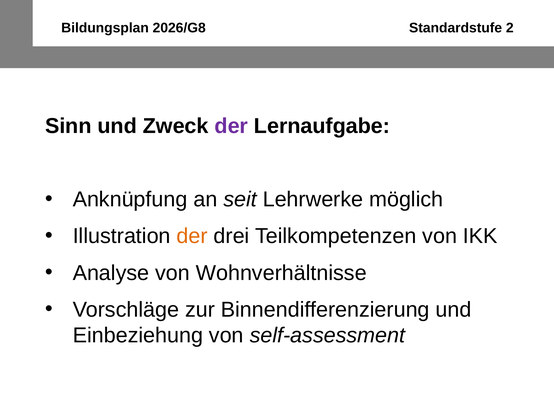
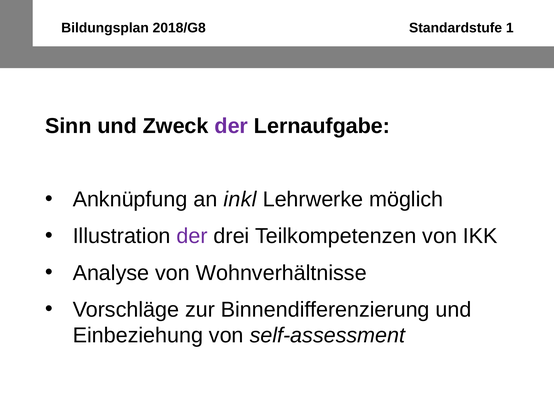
2026/G8: 2026/G8 -> 2018/G8 (179, 28)
2: 2 -> 1 (510, 28)
seit: seit -> inkl (240, 199)
der colour: orange -> purple (192, 236)
